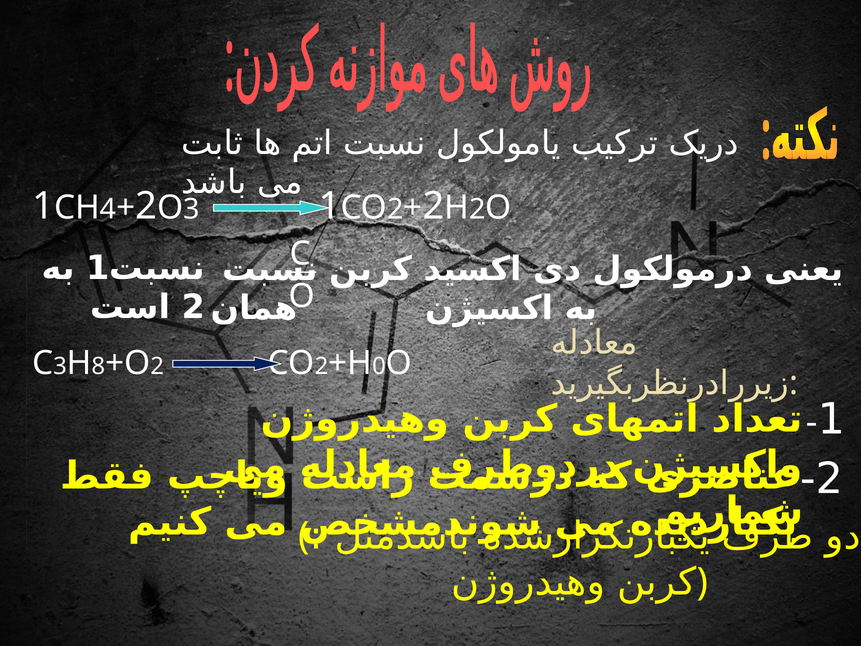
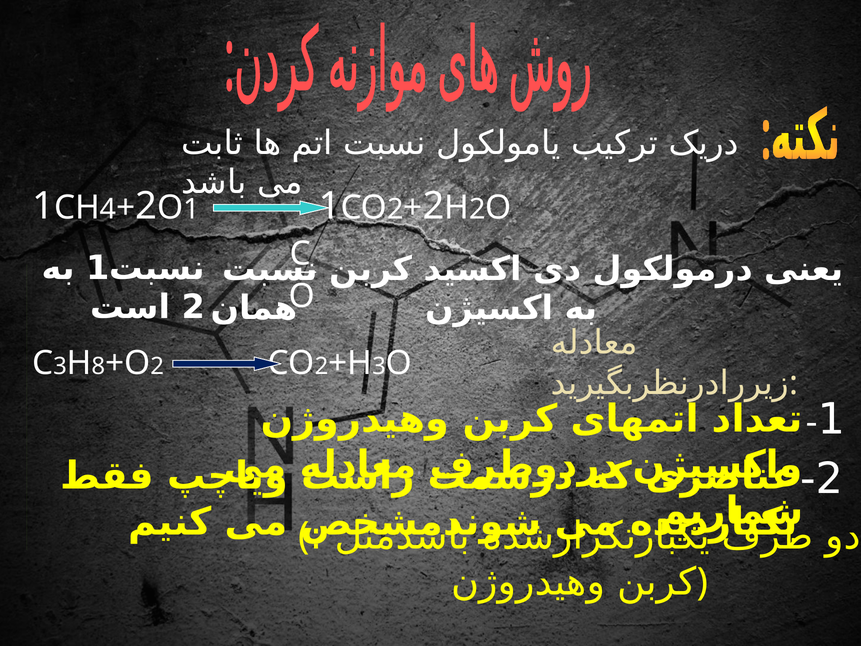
3: 3 -> 1 (191, 209)
0: 0 -> 3 (379, 366)
